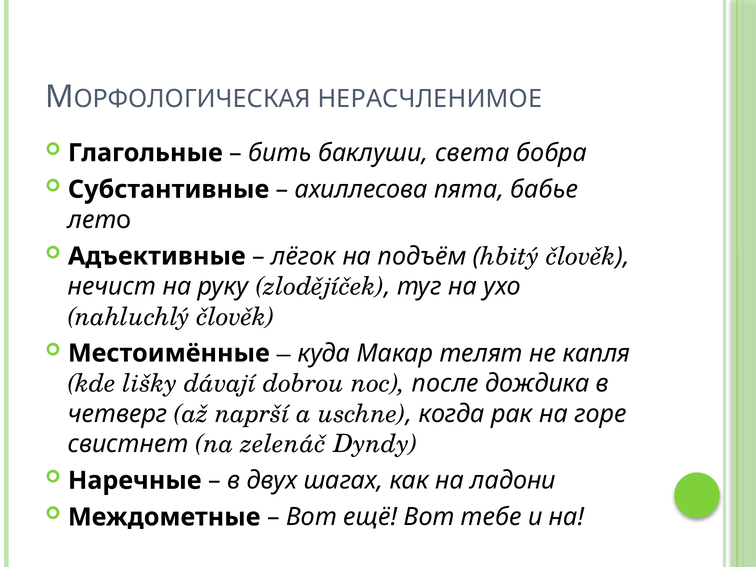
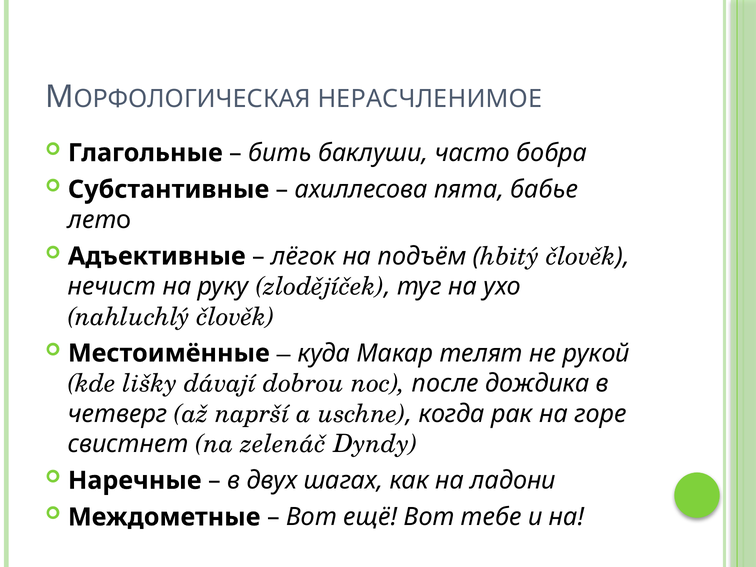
света: света -> часто (472, 153)
капля: капля -> рукой (596, 353)
